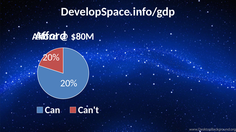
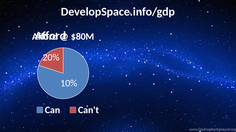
20%: 20% -> 10% (69, 84)
